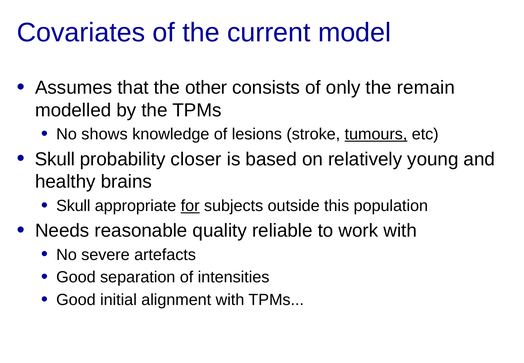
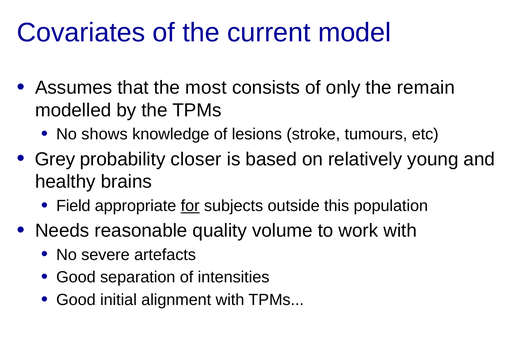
other: other -> most (206, 88)
tumours underline: present -> none (376, 134)
Skull: Skull -> Grey (55, 159)
Skull: Skull -> Field (73, 206)
reliable: reliable -> volume (282, 231)
